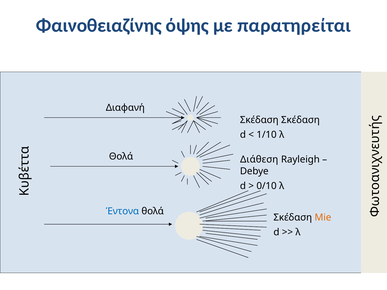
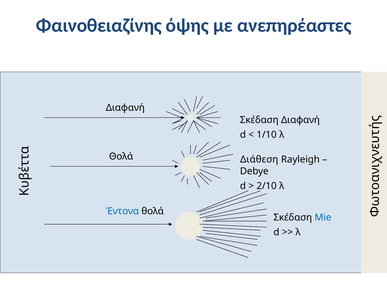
παρατηρείται: παρατηρείται -> ανεπηρέαστες (294, 26)
Σκέδαση Σκέδαση: Σκέδαση -> Διαφανή (300, 120)
0/10: 0/10 -> 2/10 (267, 186)
Mie colour: orange -> blue (323, 218)
